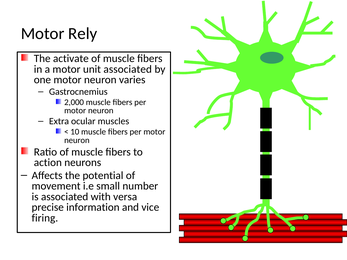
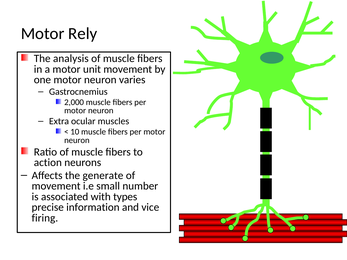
activate: activate -> analysis (71, 59)
unit associated: associated -> movement (128, 69)
potential: potential -> generate (103, 176)
versa: versa -> types (125, 197)
